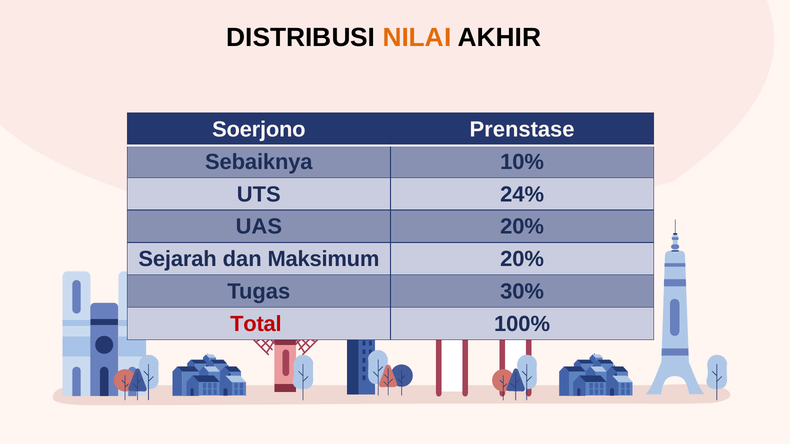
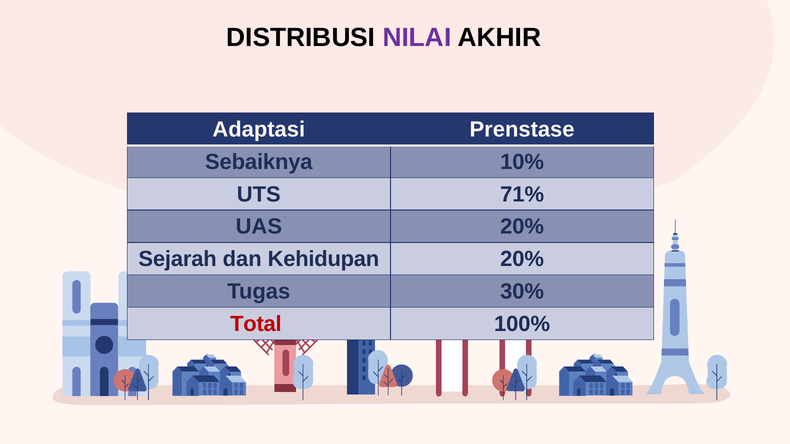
NILAI colour: orange -> purple (417, 38)
Soerjono: Soerjono -> Adaptasi (259, 130)
24%: 24% -> 71% (522, 194)
Maksimum: Maksimum -> Kehidupan (323, 259)
